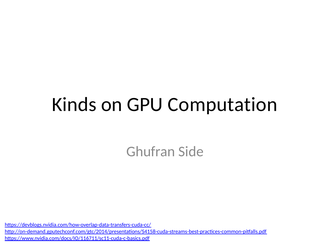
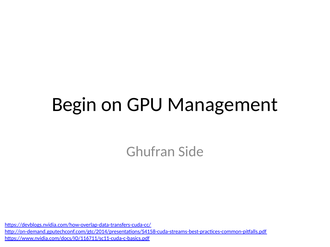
Kinds: Kinds -> Begin (74, 105)
Computation: Computation -> Management (223, 105)
